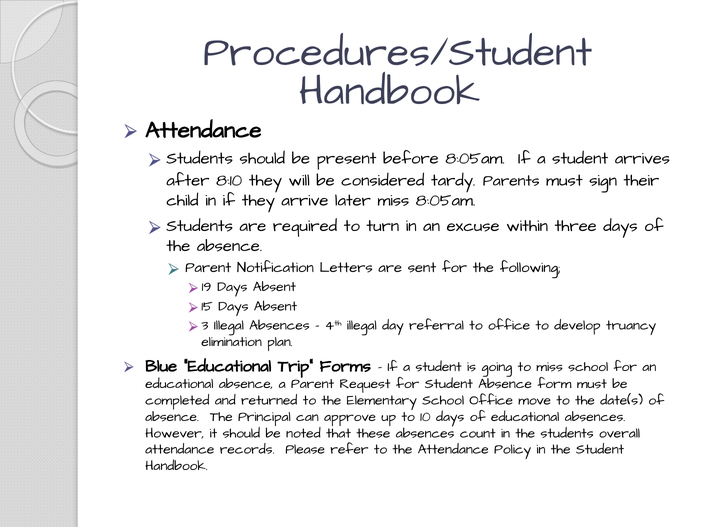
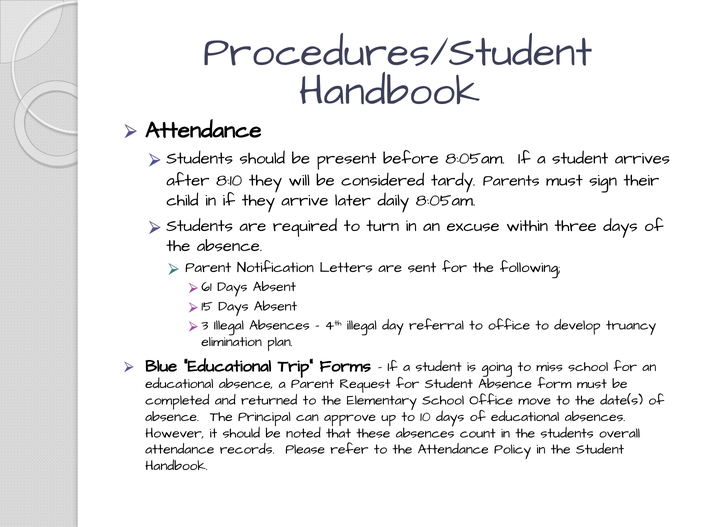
later miss: miss -> daily (393, 200)
19: 19 -> 61 (207, 287)
